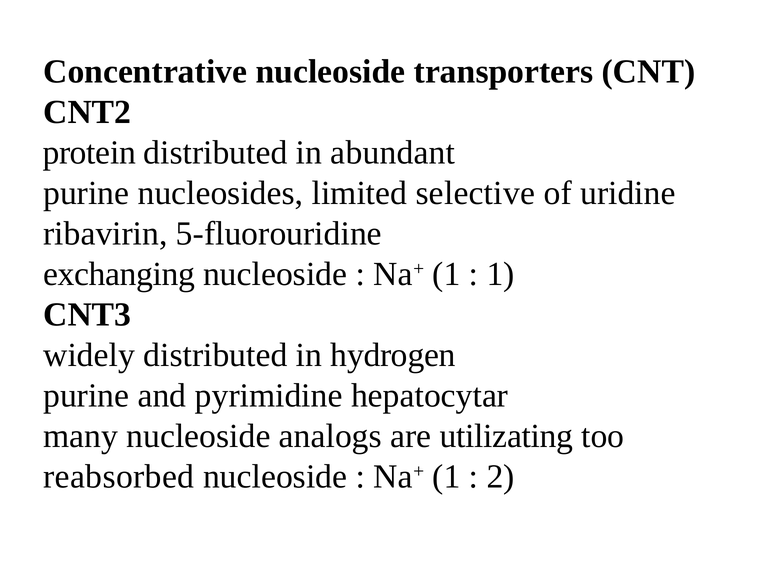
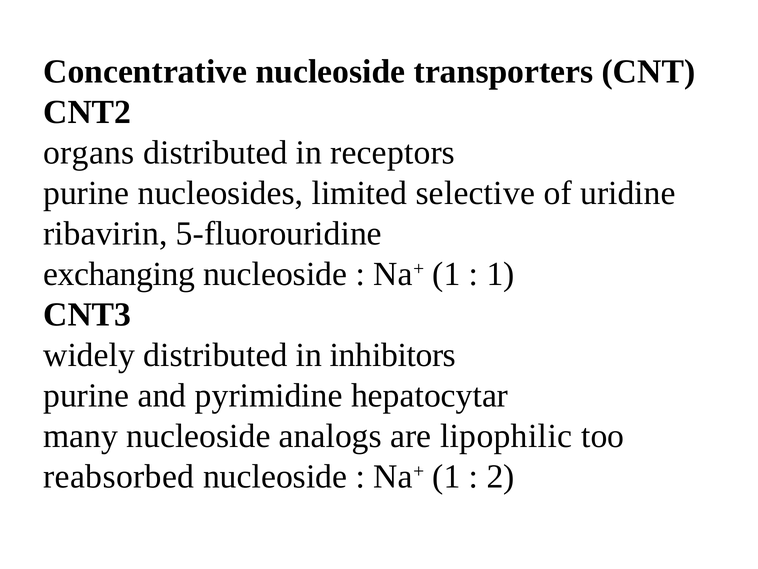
protein: protein -> organs (89, 153)
abundant: abundant -> receptors (393, 153)
hydrogen: hydrogen -> inhibitors (393, 355)
utilizating: utilizating -> lipophilic (506, 436)
